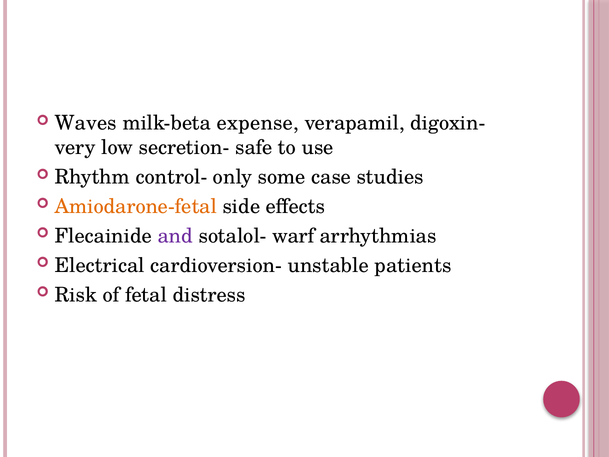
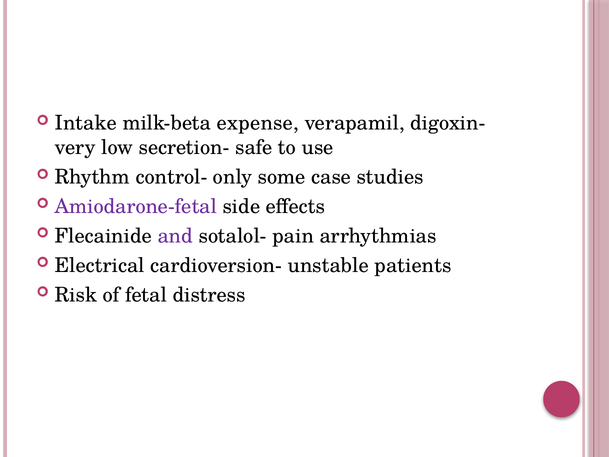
Waves: Waves -> Intake (86, 123)
Amiodarone-fetal colour: orange -> purple (136, 206)
warf: warf -> pain (293, 236)
